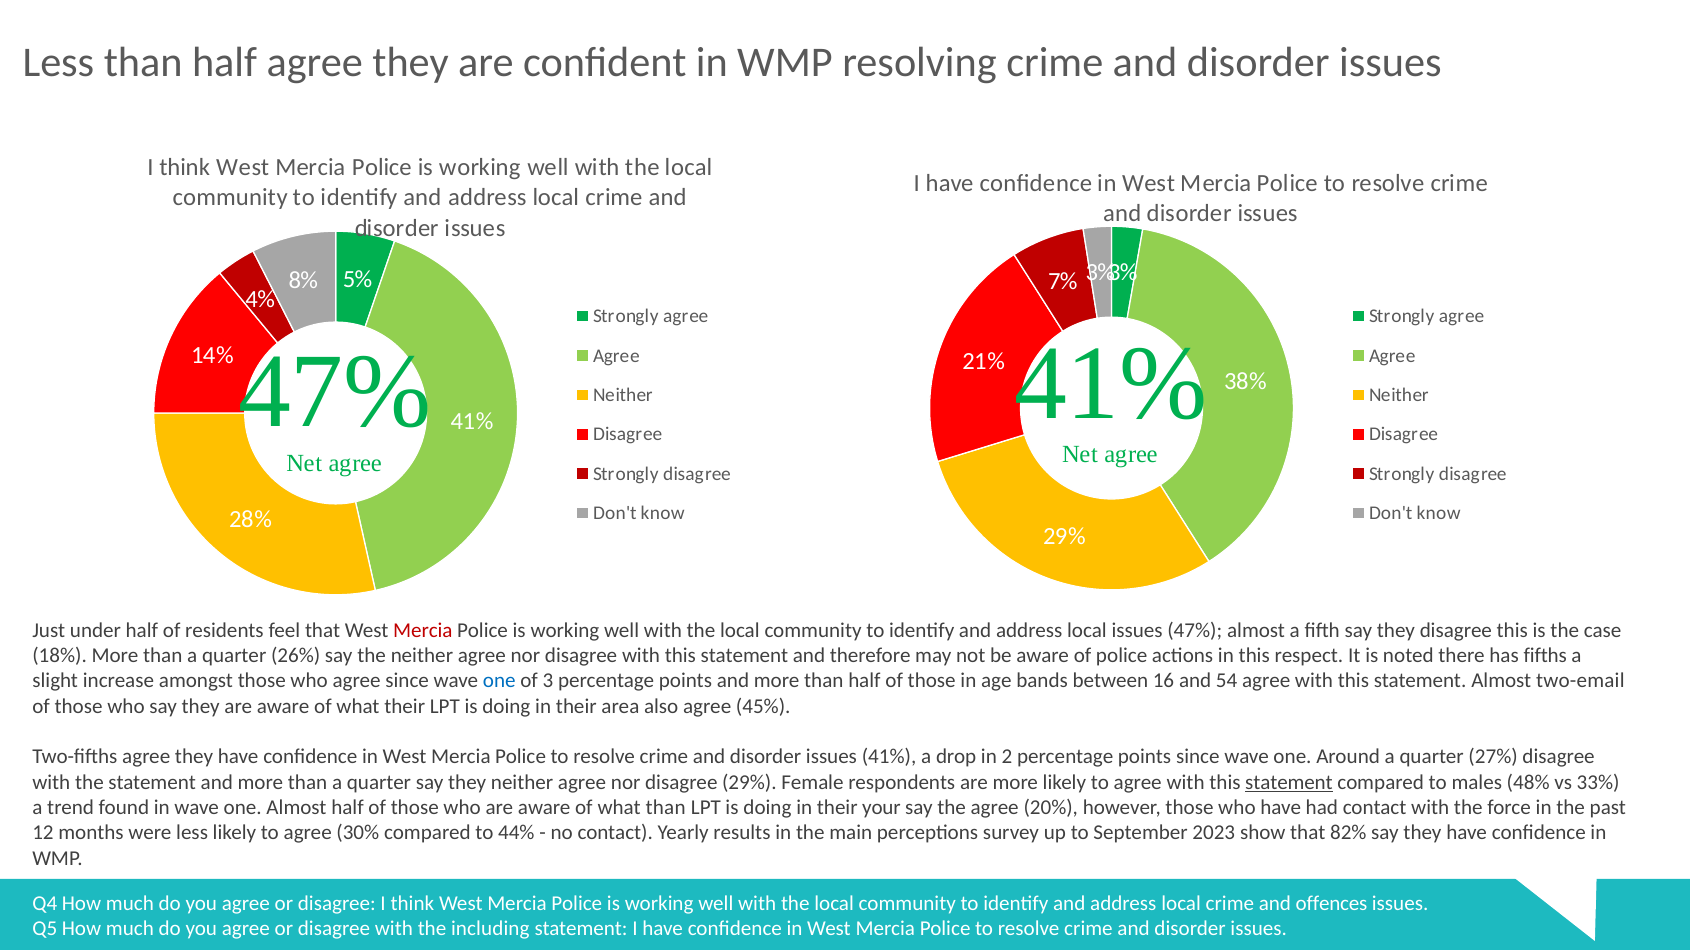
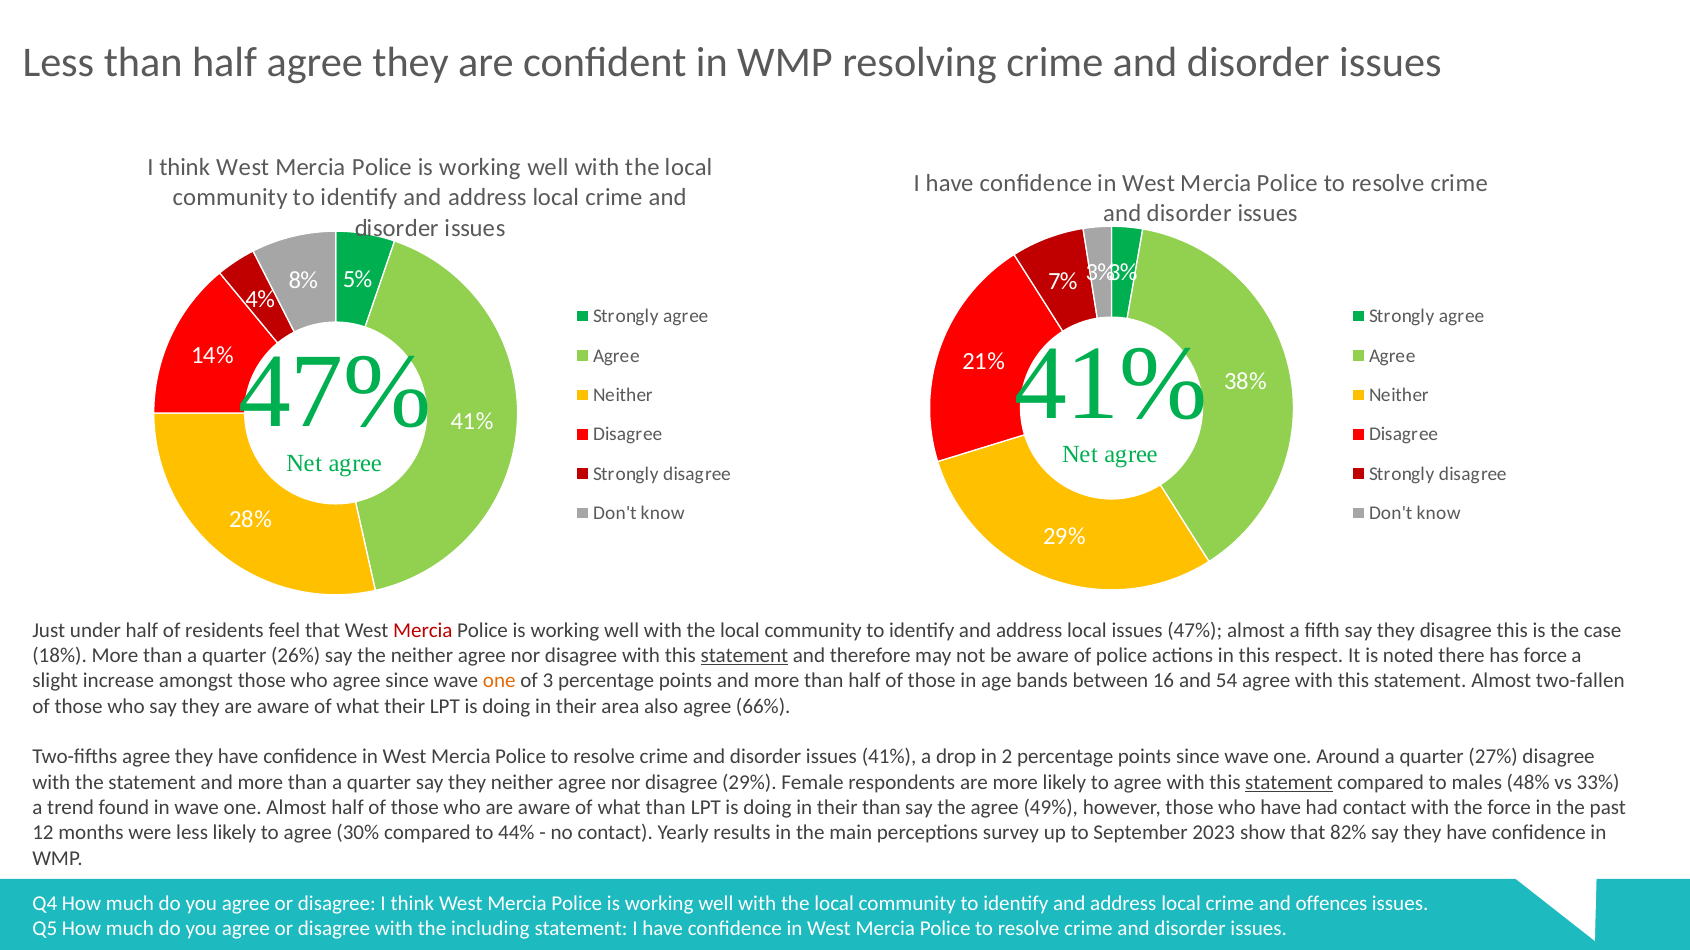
statement underline: none -> present (744, 656)
has fifths: fifths -> force (1545, 656)
one colour: blue -> orange (499, 681)
two-email: two-email -> two-fallen (1580, 681)
45%: 45% -> 66% (763, 707)
their your: your -> than (881, 808)
20%: 20% -> 49% (1051, 808)
